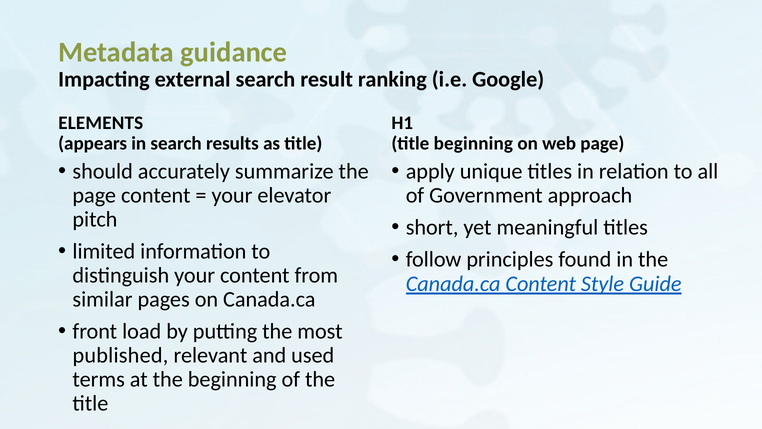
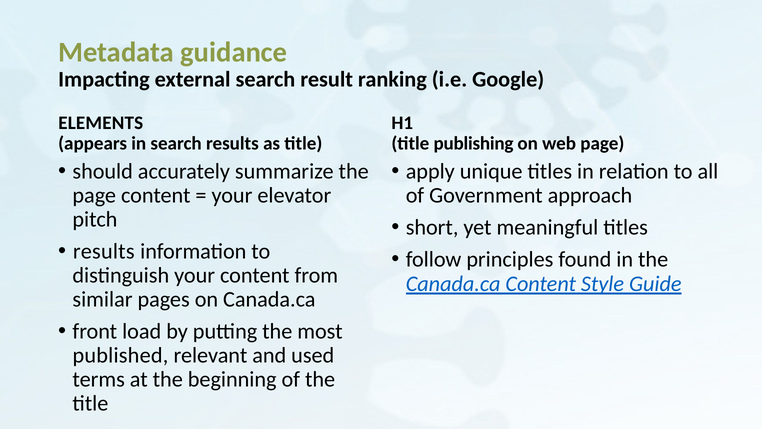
title beginning: beginning -> publishing (474, 143)
limited: limited -> results (104, 251)
